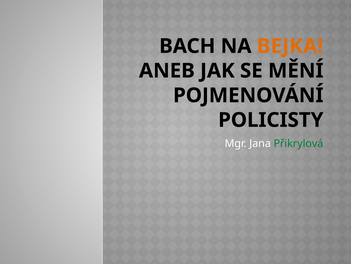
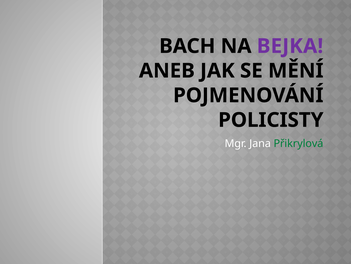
BEJKA colour: orange -> purple (290, 46)
